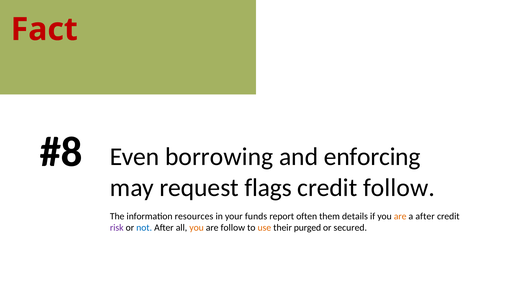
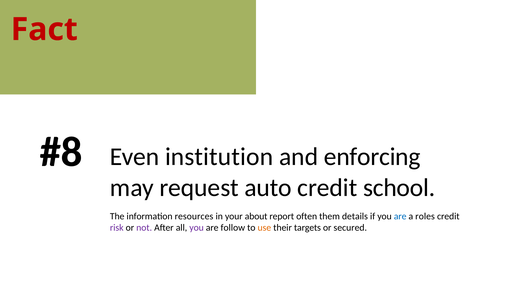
borrowing: borrowing -> institution (219, 157)
flags: flags -> auto (268, 188)
credit follow: follow -> school (399, 188)
funds: funds -> about (256, 216)
are colour: orange -> blue (400, 216)
a after: after -> roles (425, 216)
not colour: blue -> purple (144, 228)
you colour: orange -> purple (197, 228)
purged: purged -> targets (307, 228)
